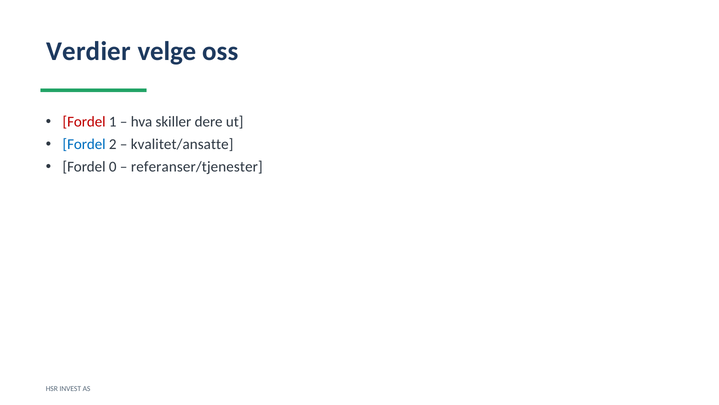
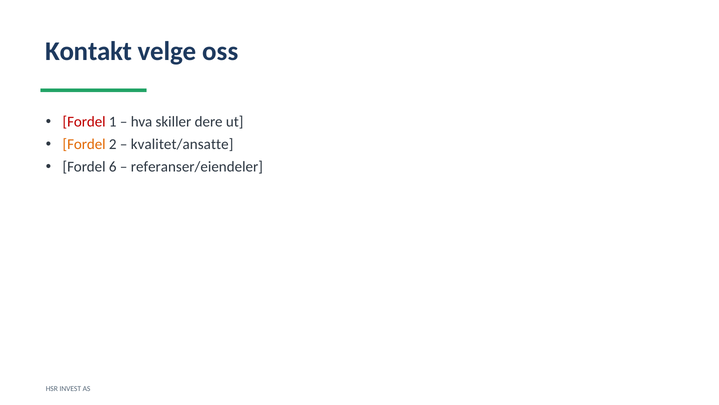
Verdier: Verdier -> Kontakt (89, 51)
Fordel colour: blue -> orange (84, 144)
0: 0 -> 6 (113, 167)
referanser/tjenester: referanser/tjenester -> referanser/eiendeler (197, 167)
